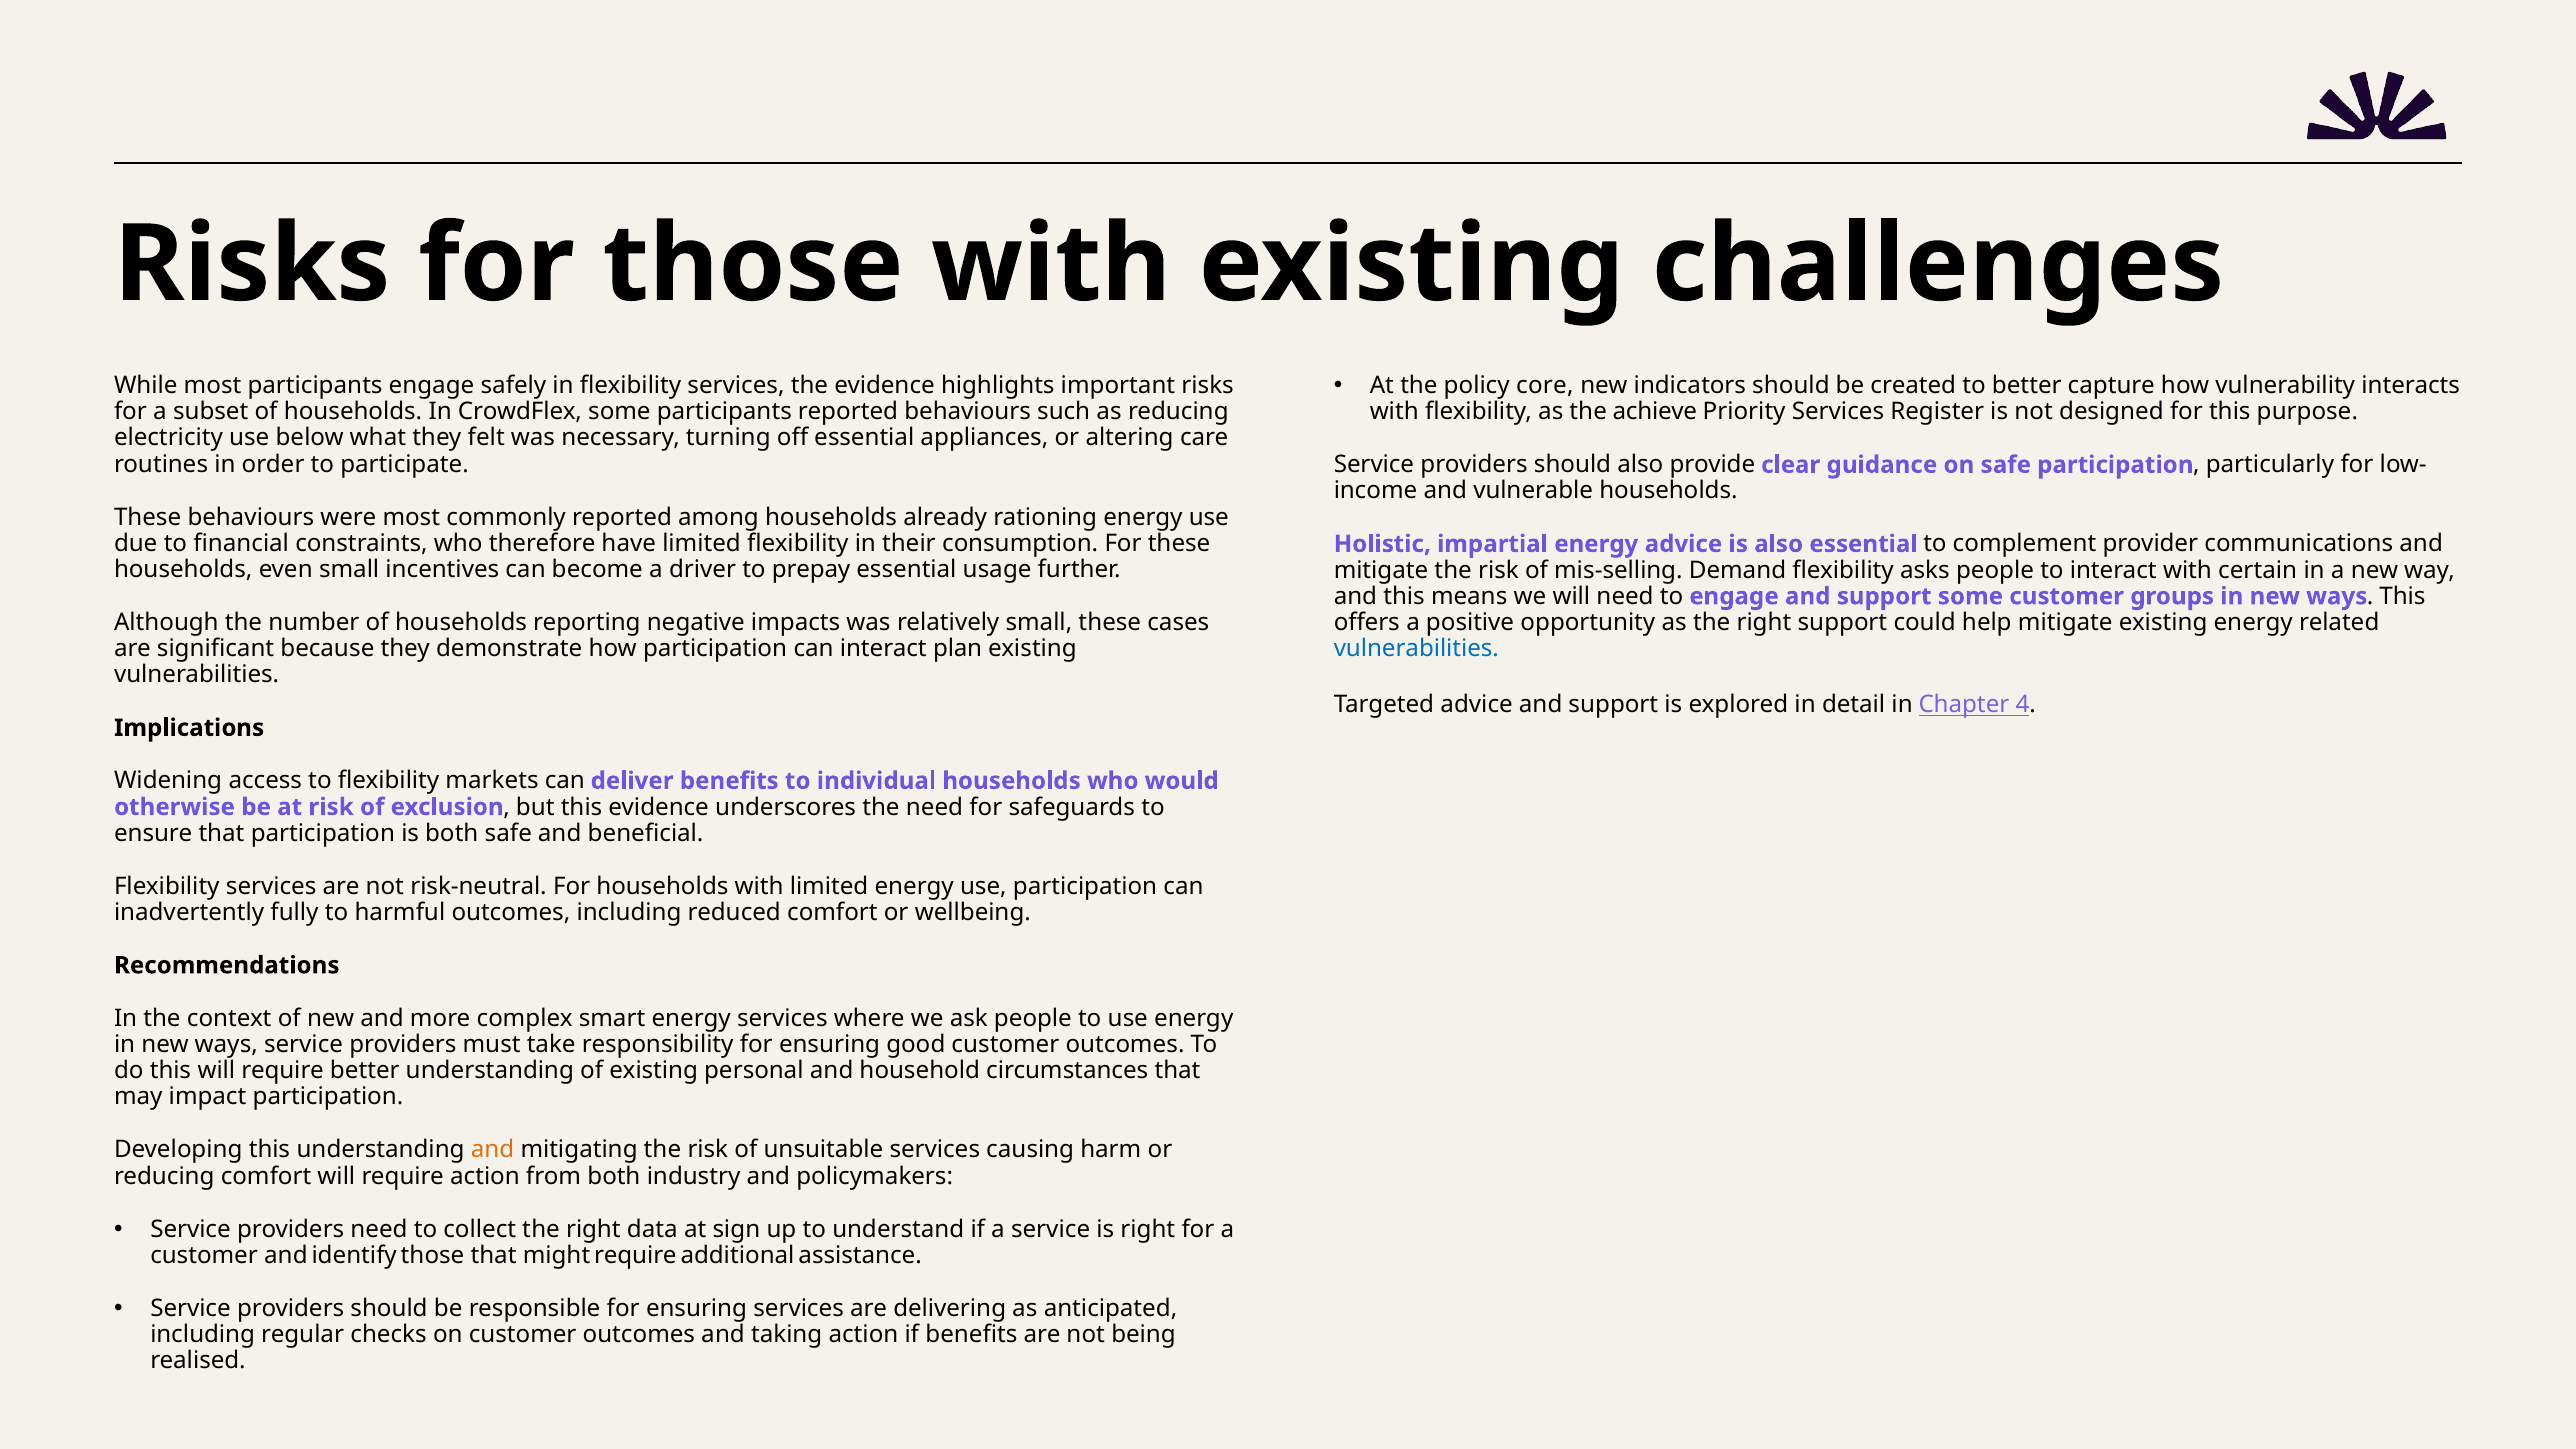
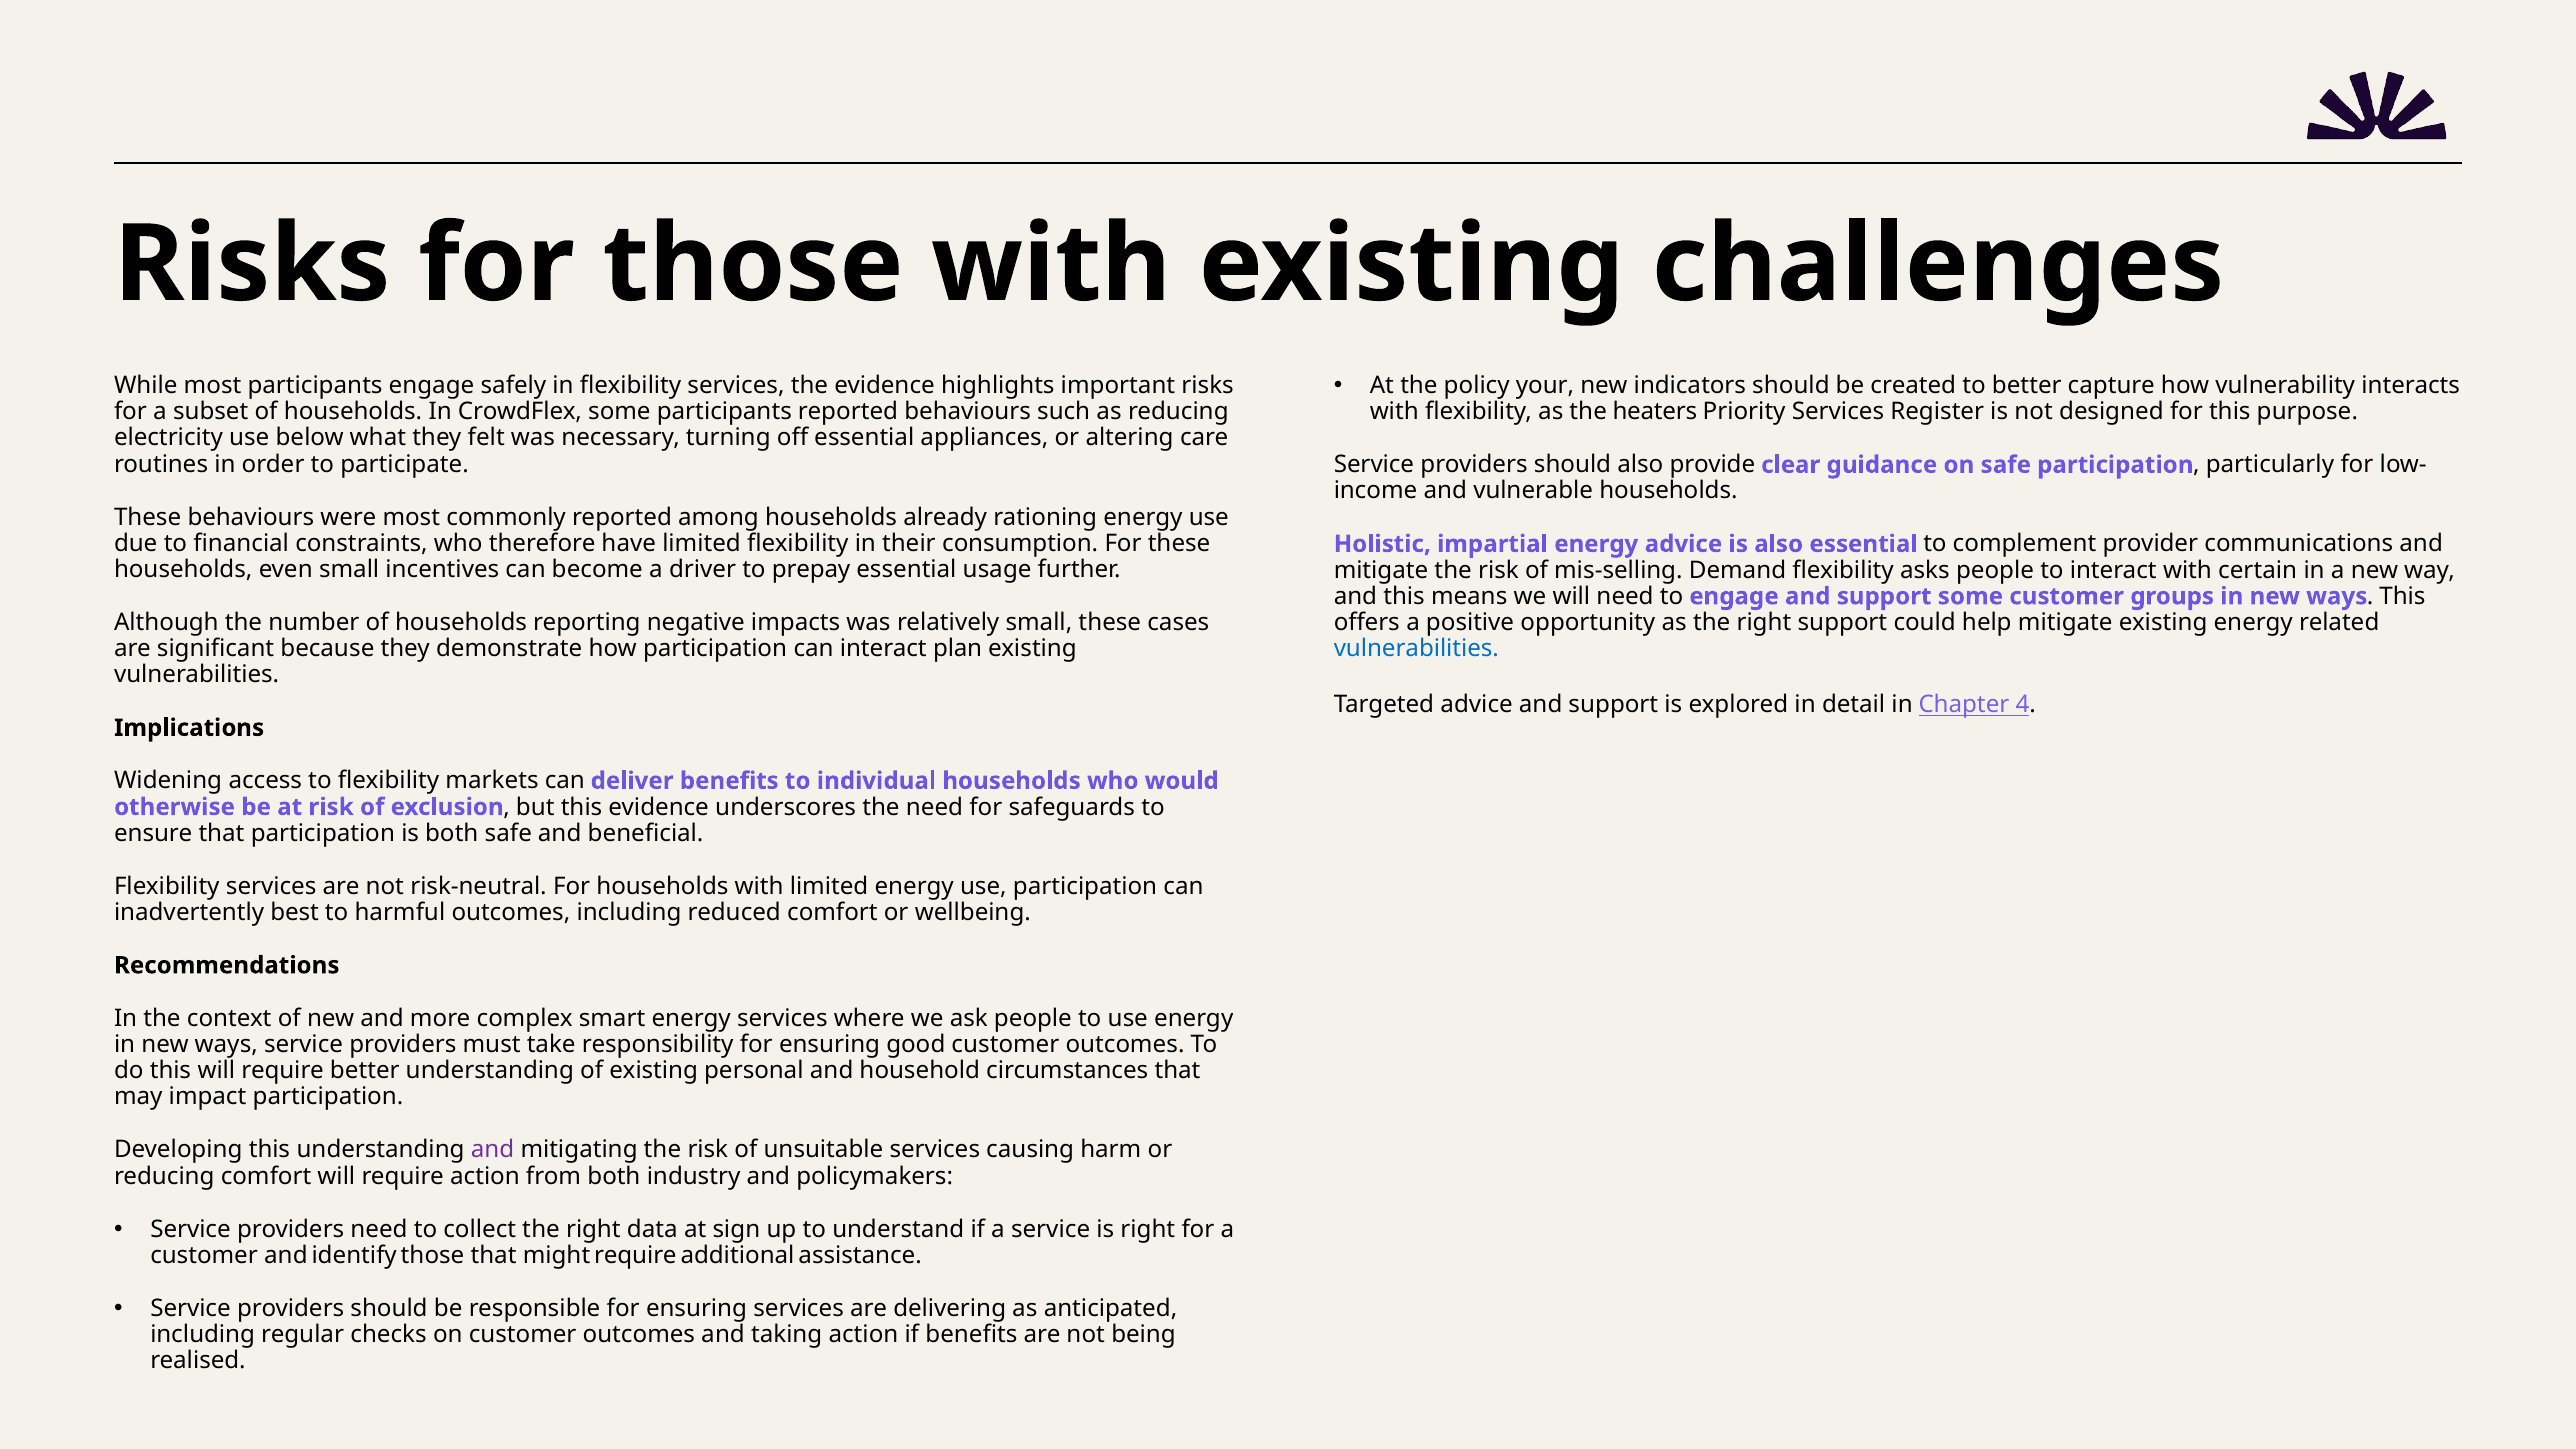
core: core -> your (1545, 386)
achieve: achieve -> heaters (1655, 412)
fully: fully -> best (295, 912)
and colour: orange -> purple (493, 1150)
